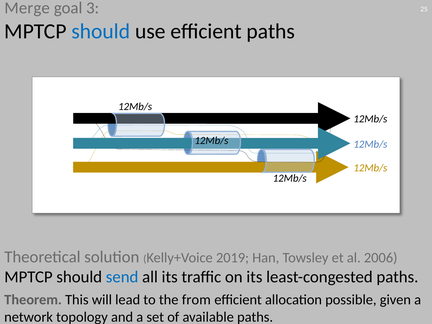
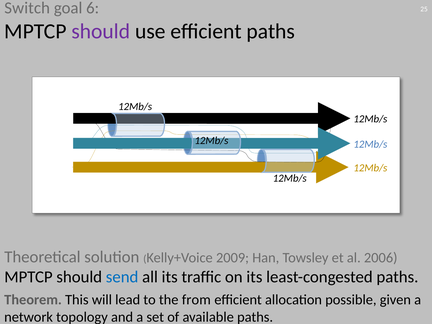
Merge: Merge -> Switch (27, 8)
3: 3 -> 6 (93, 8)
should colour: blue -> purple (101, 31)
2019: 2019 -> 2009 (233, 258)
